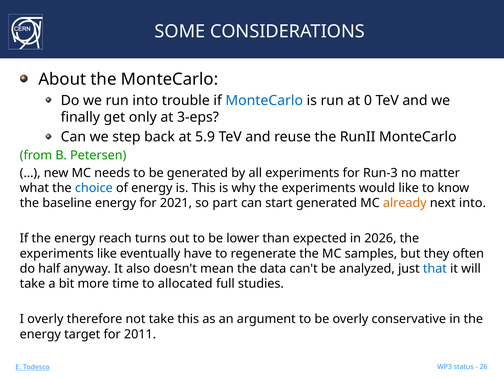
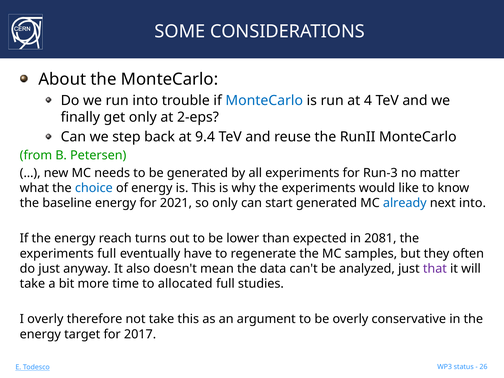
0: 0 -> 4 (368, 100)
3-eps: 3-eps -> 2-eps (198, 117)
5.9: 5.9 -> 9.4 (205, 137)
so part: part -> only (225, 203)
already colour: orange -> blue (405, 203)
2026: 2026 -> 2081 (380, 238)
experiments like: like -> full (107, 254)
do half: half -> just (49, 269)
that colour: blue -> purple (435, 269)
2011: 2011 -> 2017 (140, 334)
